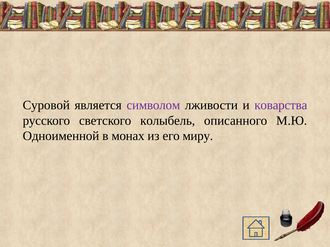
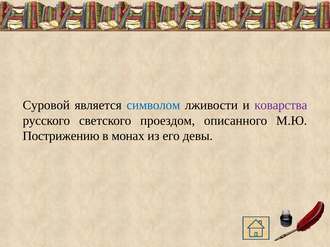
символом colour: purple -> blue (153, 105)
колыбель: колыбель -> проездом (168, 121)
Одноименной: Одноименной -> Пострижению (61, 136)
миру: миру -> девы (198, 136)
